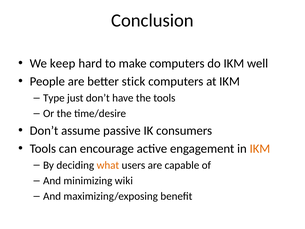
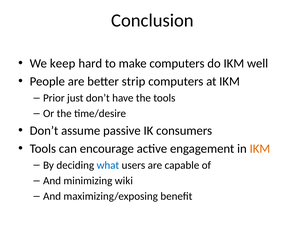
stick: stick -> strip (134, 81)
Type: Type -> Prior (54, 98)
what colour: orange -> blue (108, 165)
